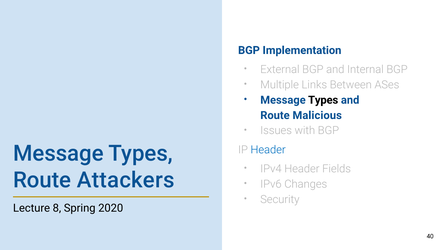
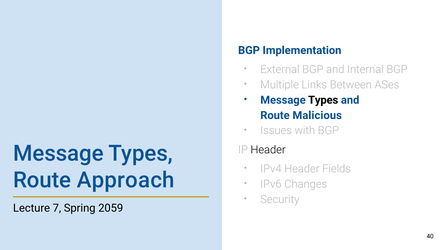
Header colour: blue -> black (268, 150)
Attackers: Attackers -> Approach (126, 180)
8: 8 -> 7 (57, 208)
2020: 2020 -> 2059 (111, 208)
